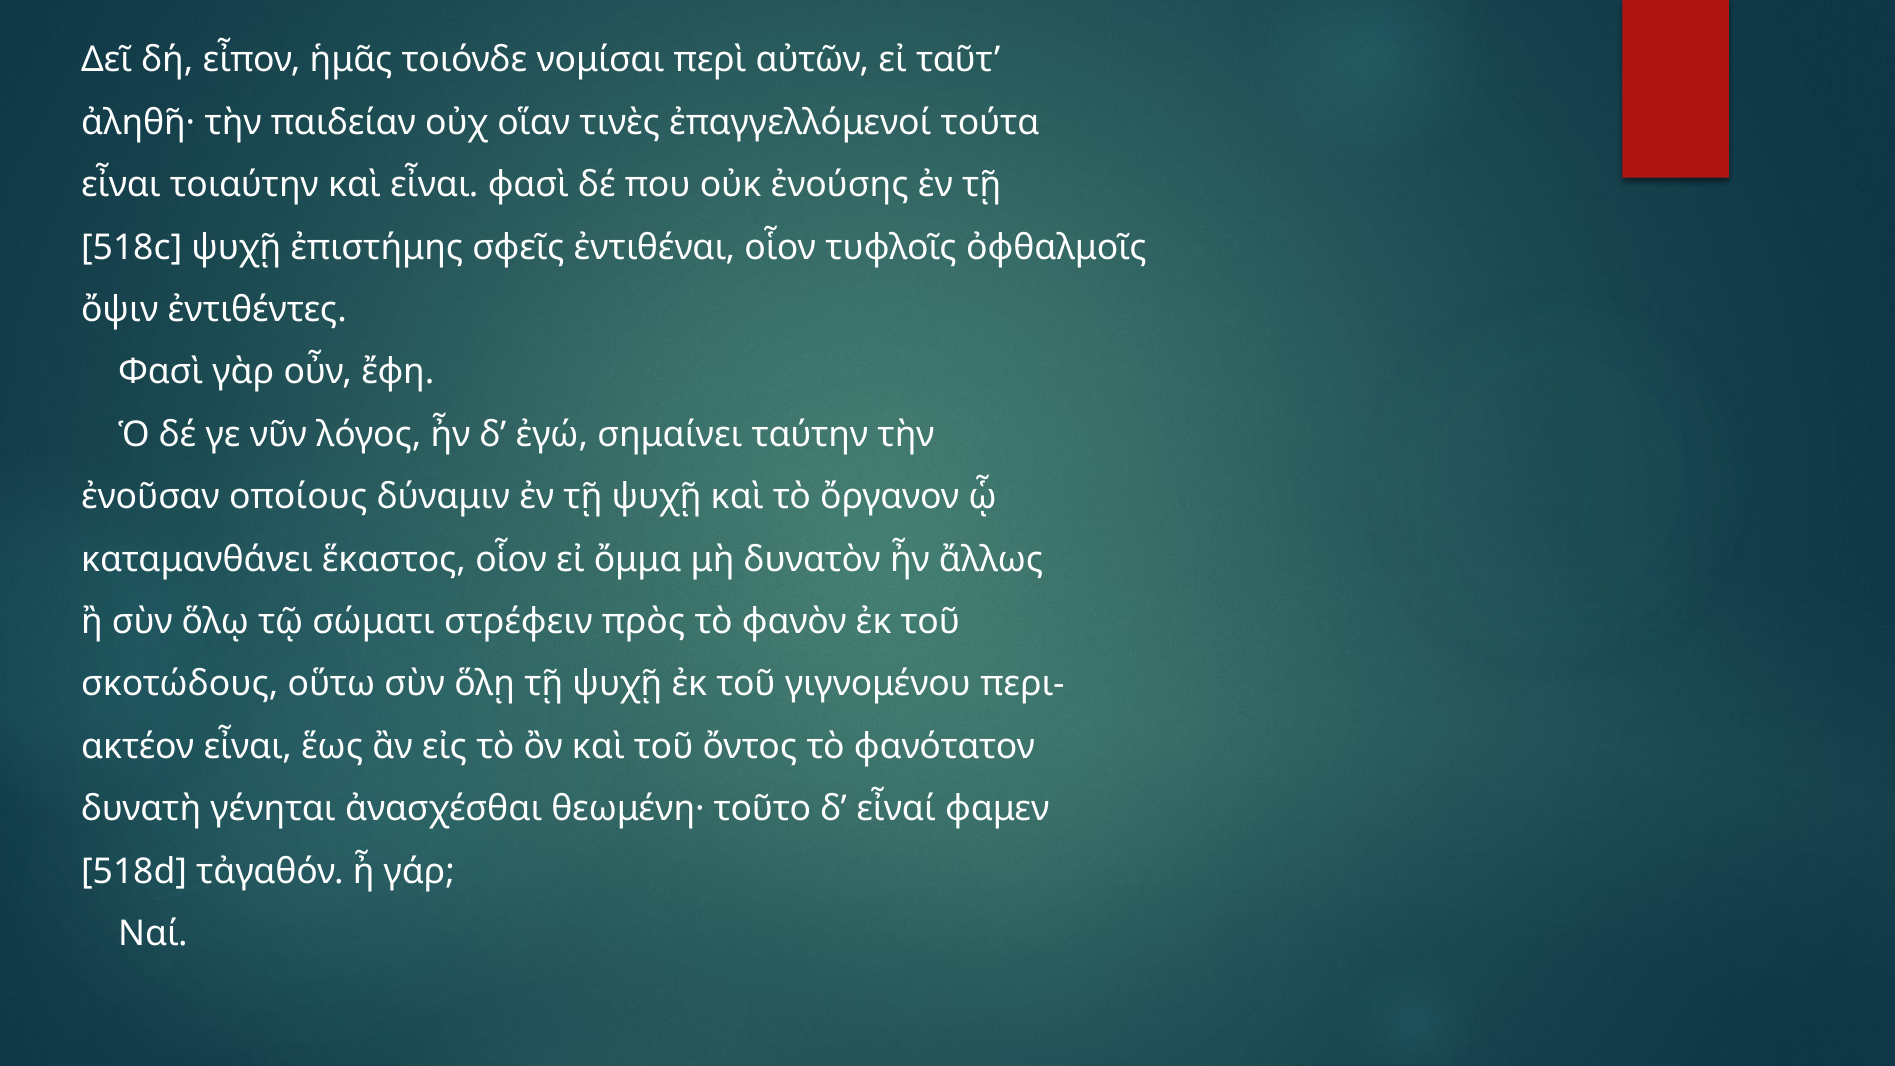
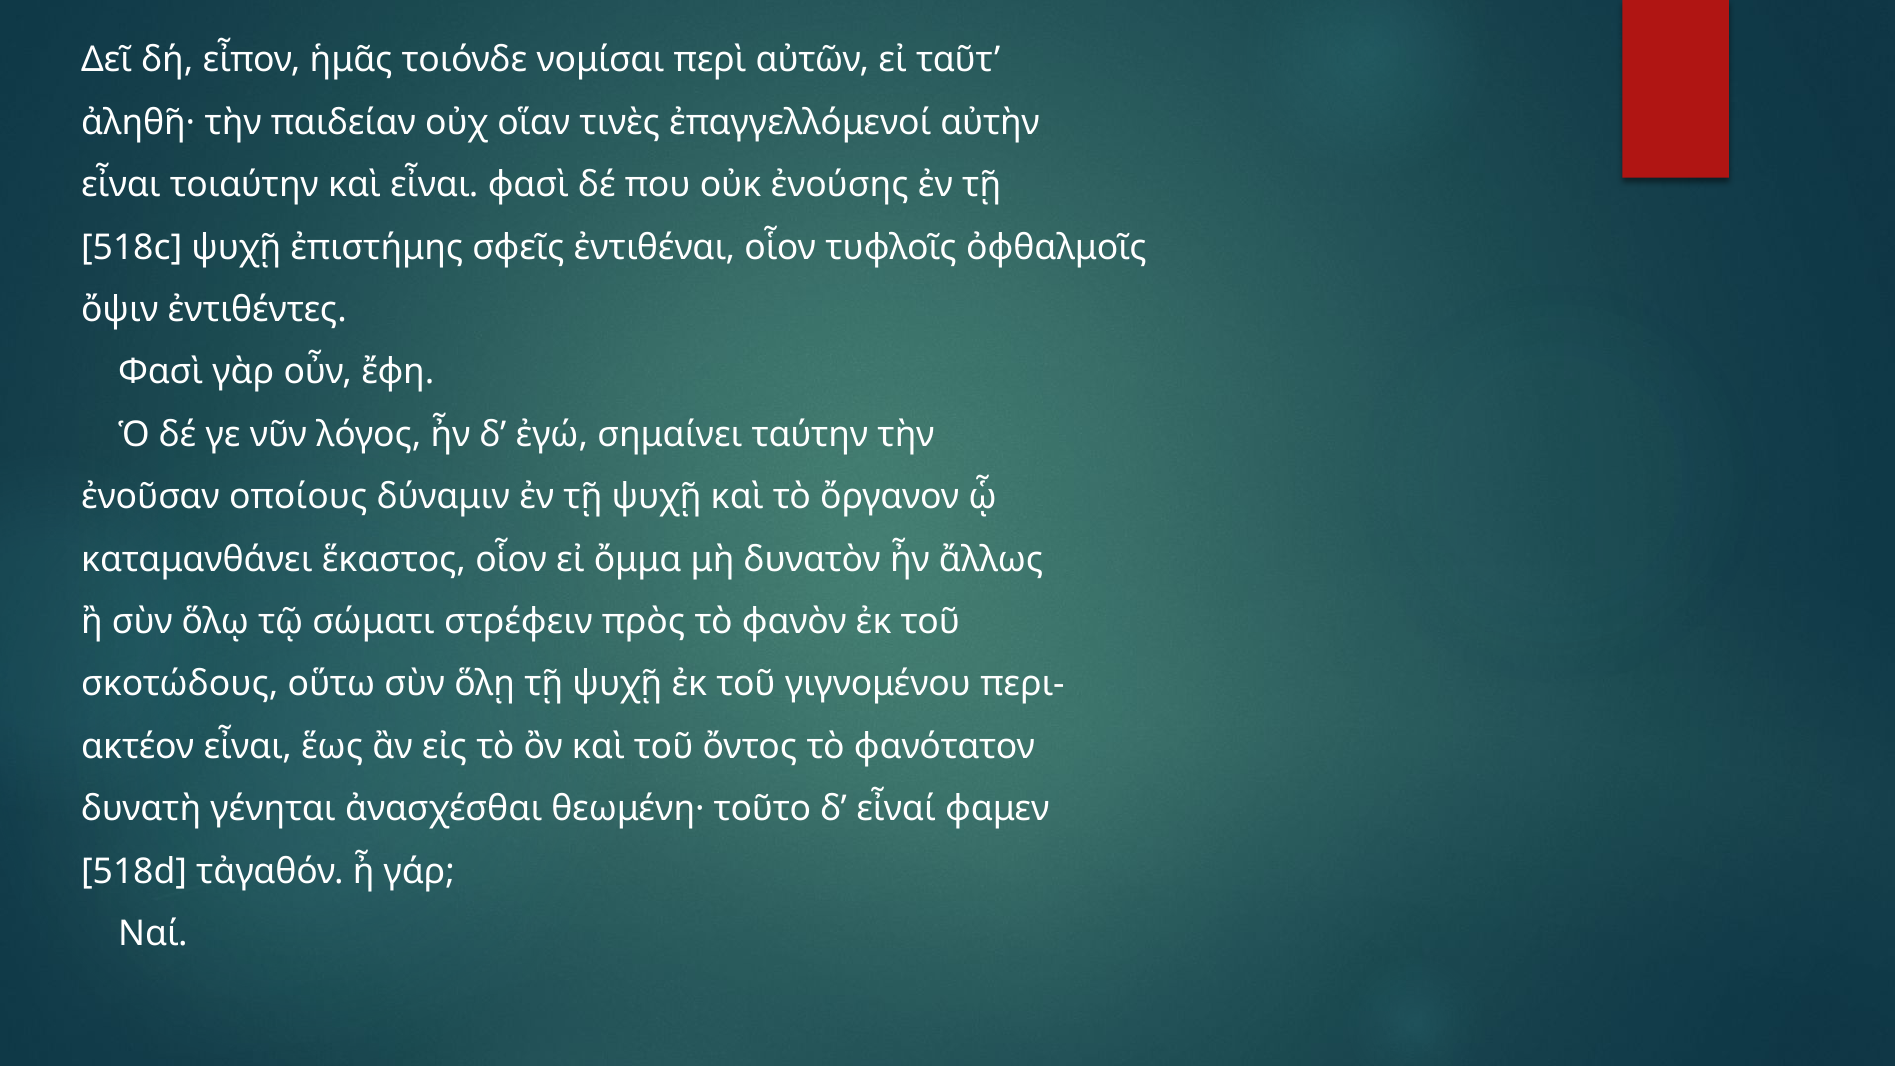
τούτα: τούτα -> αὐτὴν (990, 123)
